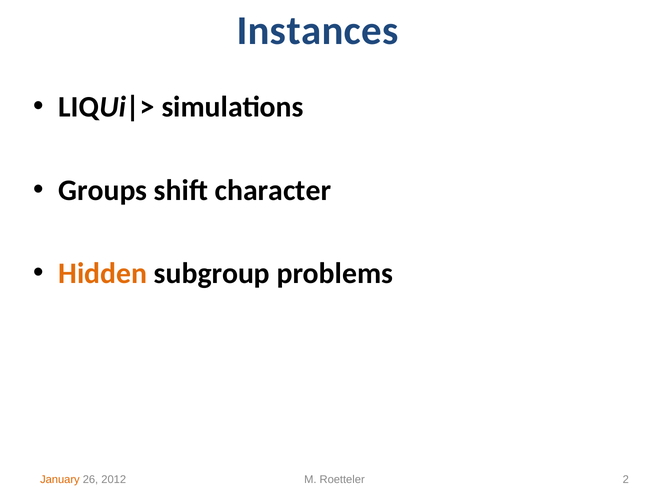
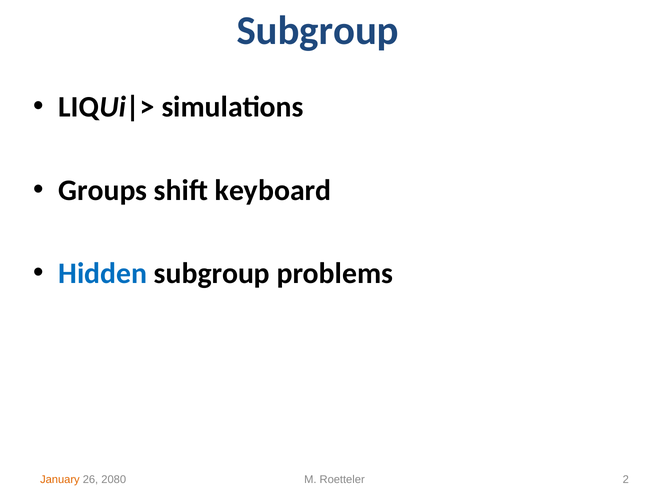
Instances: Instances -> Subgroup (318, 31)
character: character -> keyboard (273, 190)
Hidden colour: orange -> blue (103, 273)
2012: 2012 -> 2080 (114, 479)
